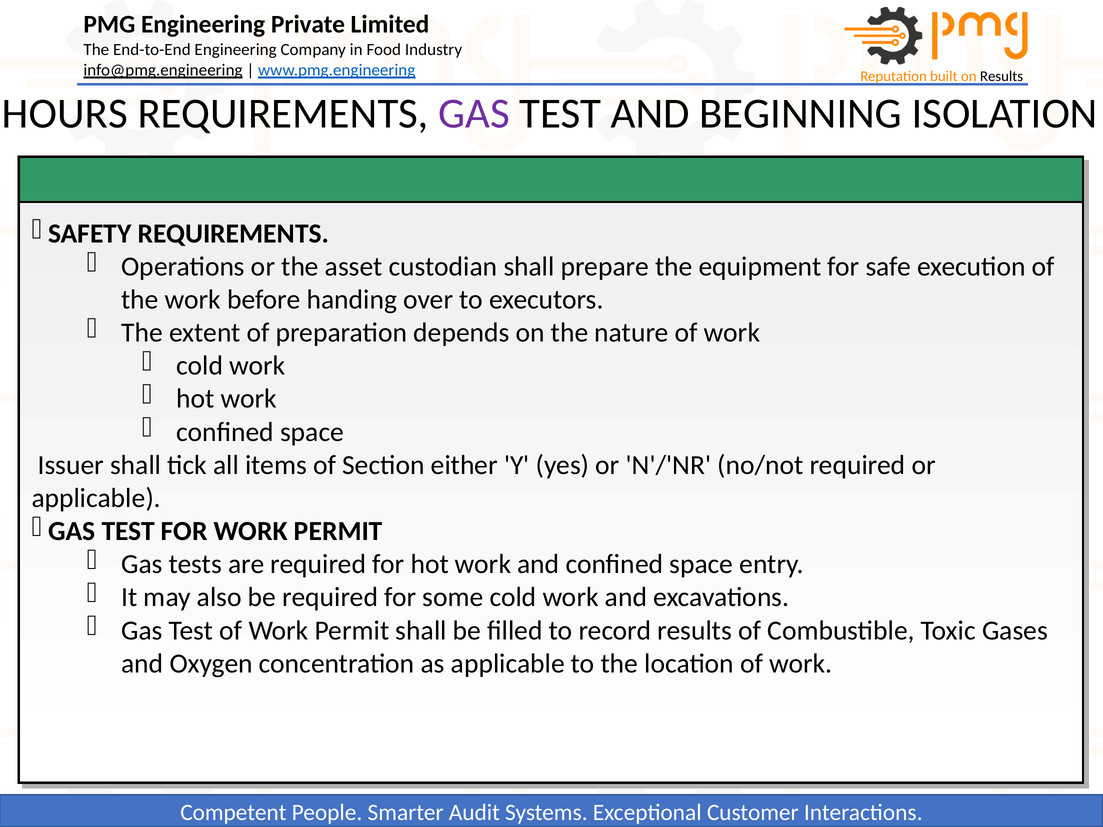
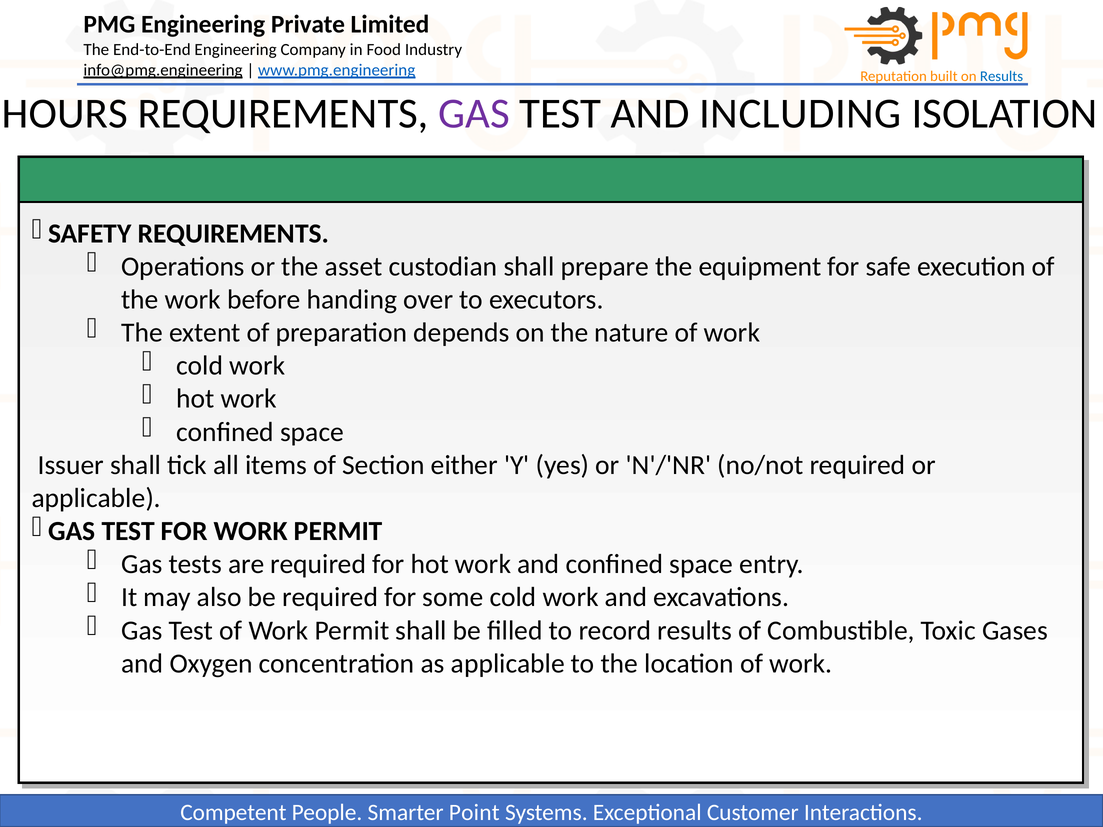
Results colour: black -> blue (1002, 76)
BEGINNING: BEGINNING -> INCLUDING (800, 114)
Audit: Audit -> Point (474, 813)
